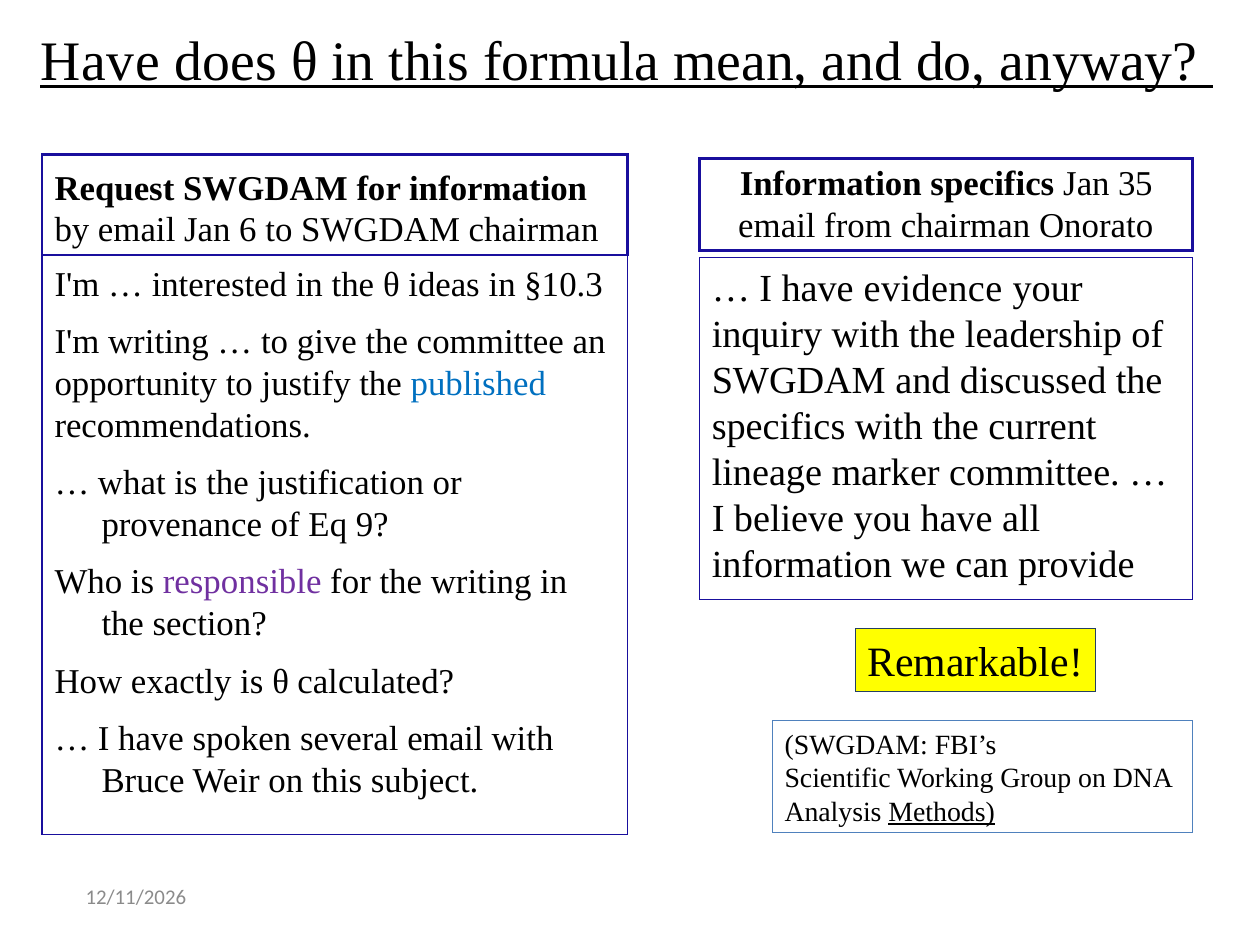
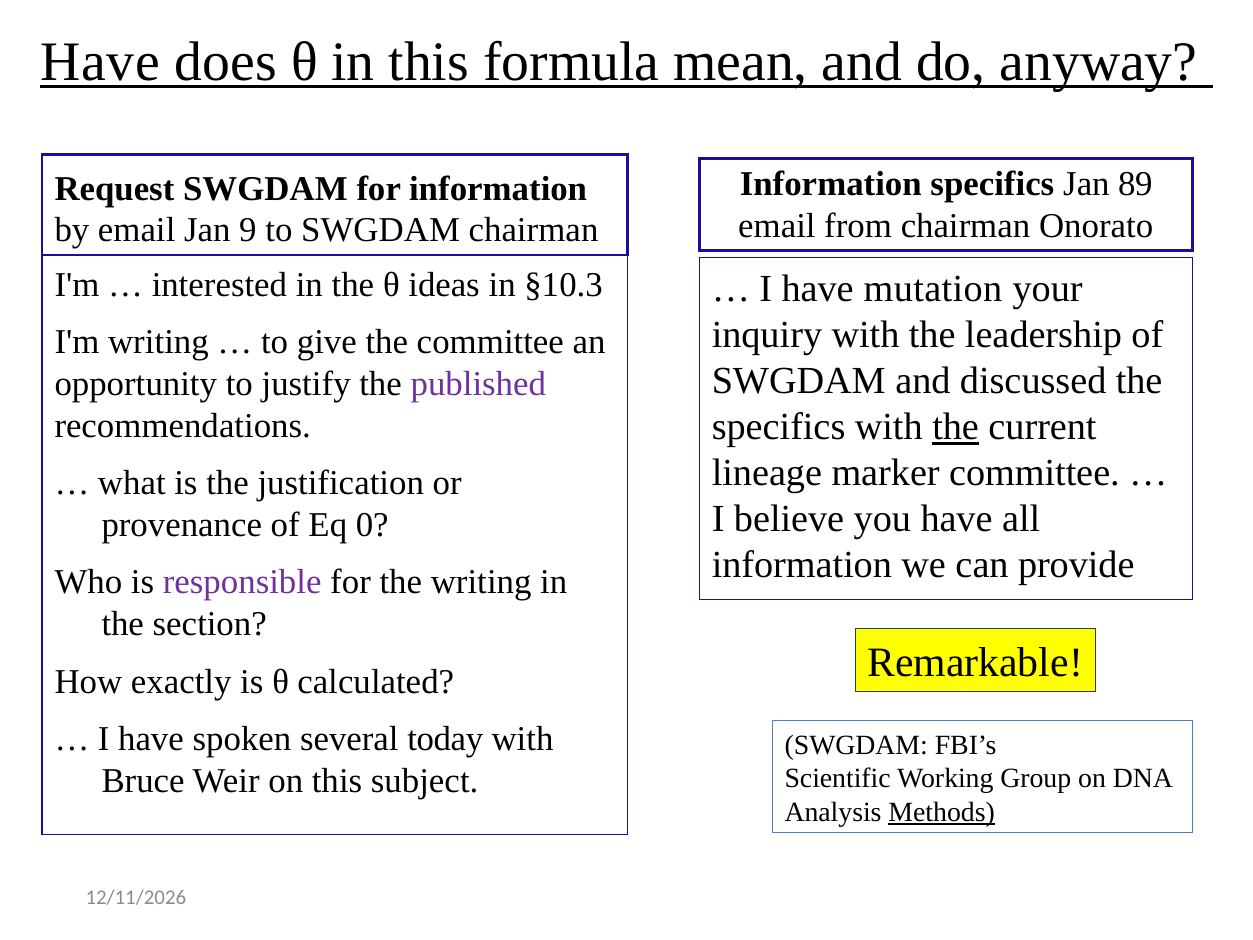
35: 35 -> 89 (1135, 184)
6: 6 -> 9 (248, 230)
evidence: evidence -> mutation (933, 289)
published colour: blue -> purple (478, 384)
the underline: none -> present (956, 427)
9: 9 -> 0 (372, 525)
several email: email -> today (445, 739)
